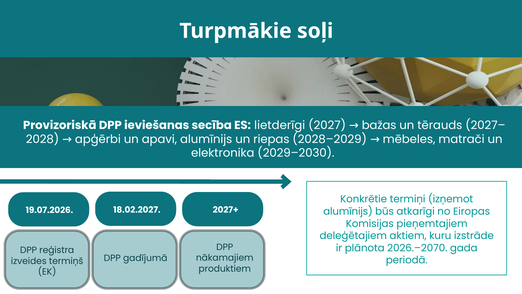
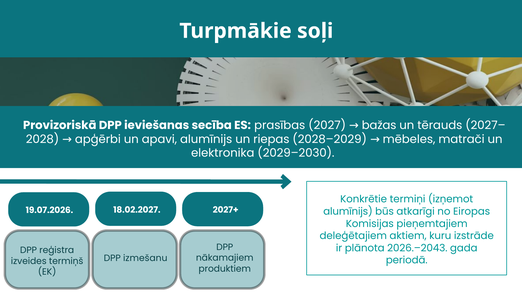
lietderīgi: lietderīgi -> prasības (280, 125)
2026.–2070: 2026.–2070 -> 2026.–2043 (417, 248)
gadījumā: gadījumā -> izmešanu (145, 258)
